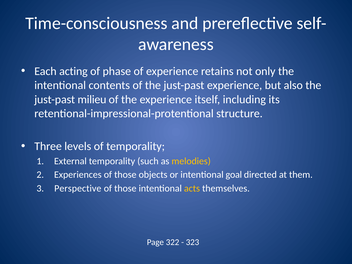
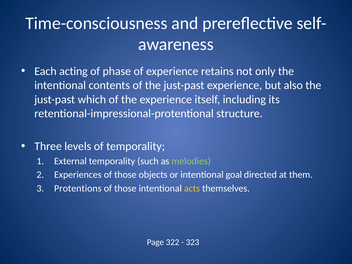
milieu: milieu -> which (92, 99)
melodies colour: yellow -> light green (191, 161)
Perspective: Perspective -> Protentions (78, 188)
